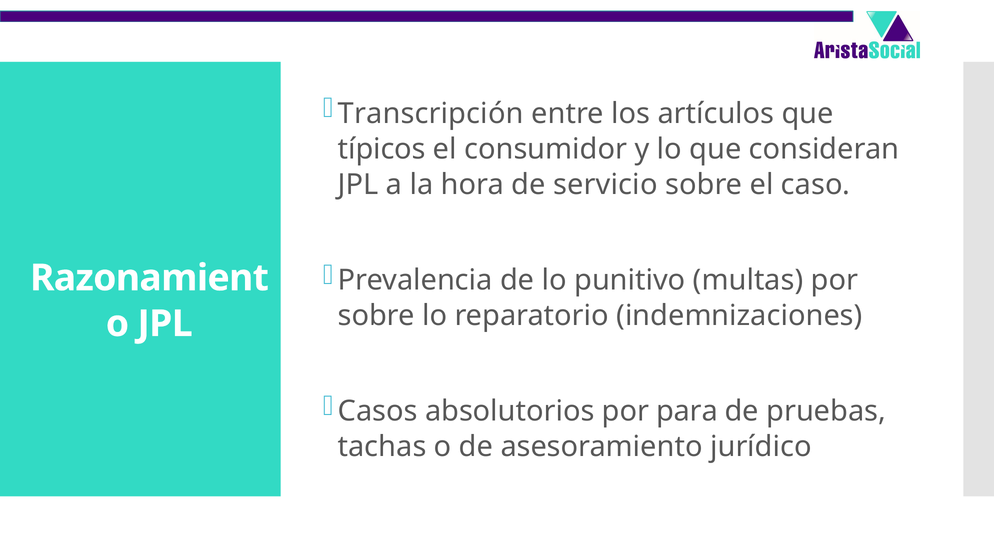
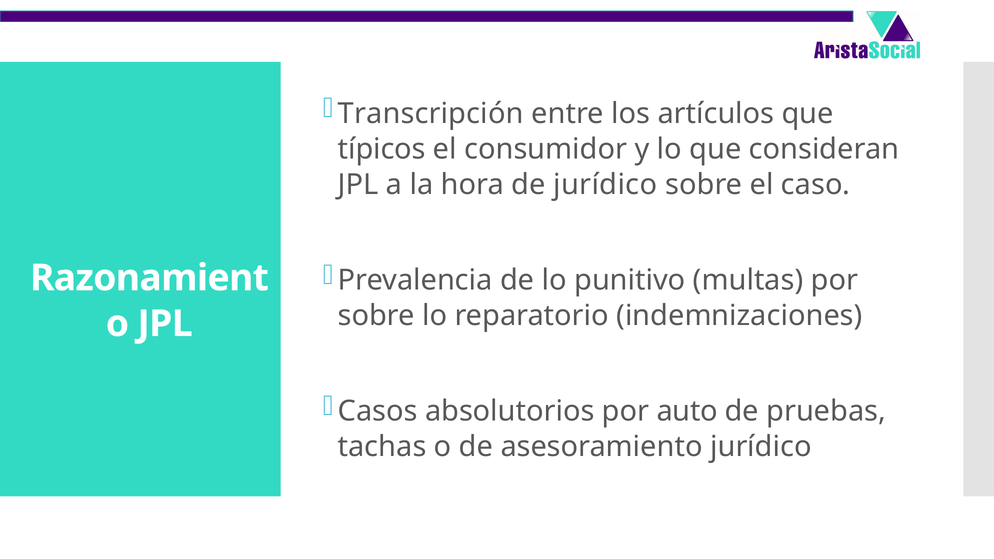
de servicio: servicio -> jurídico (605, 184)
para: para -> auto (687, 411)
